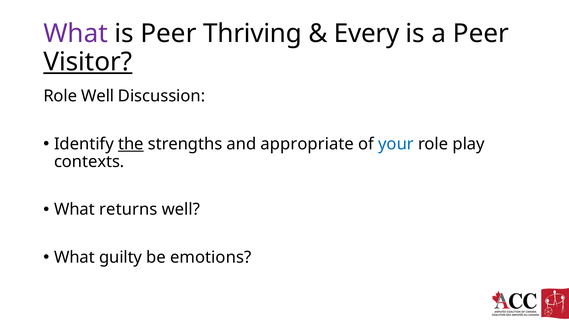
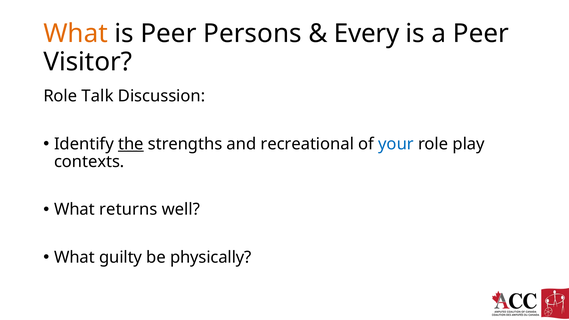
What colour: purple -> orange (76, 34)
Thriving: Thriving -> Persons (252, 34)
Visitor underline: present -> none (88, 62)
Role Well: Well -> Talk (98, 96)
appropriate: appropriate -> recreational (307, 144)
emotions: emotions -> physically (211, 257)
